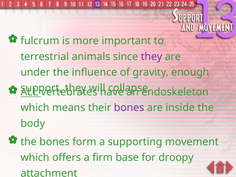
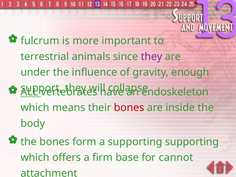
bones colour: purple -> red (129, 108)
supporting movement: movement -> supporting (192, 142)
droopy: droopy -> cannot (176, 157)
